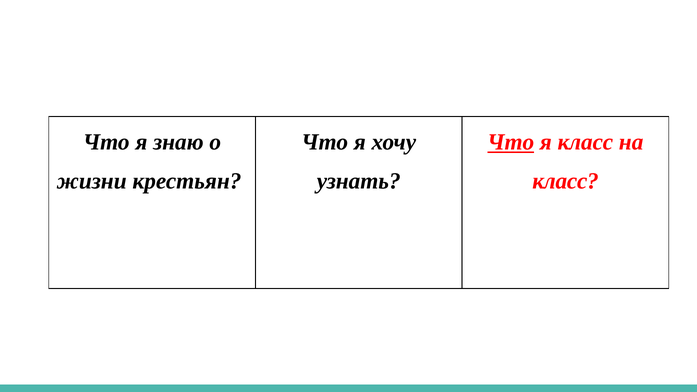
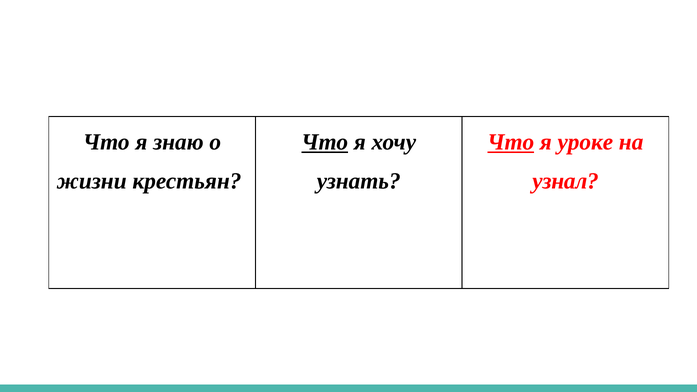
Что underline: none -> present (325, 142)
я класс: класс -> уроке (585, 142)
класс: класс -> узнал (566, 181)
